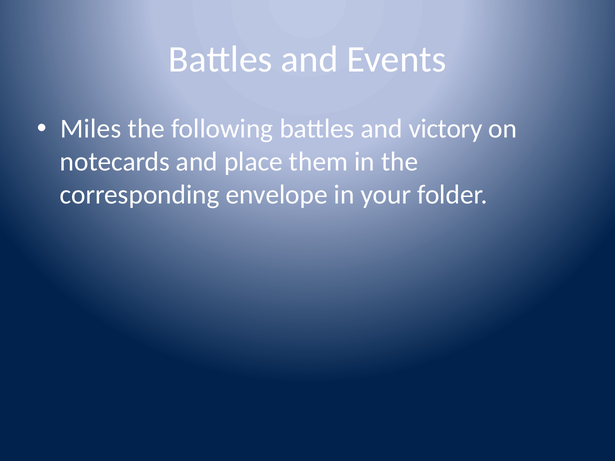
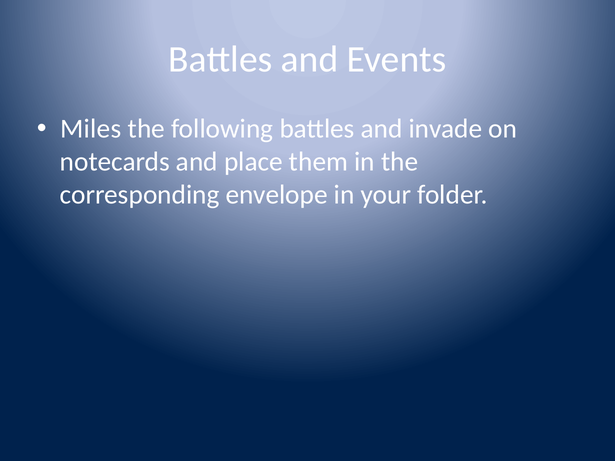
victory: victory -> invade (445, 129)
